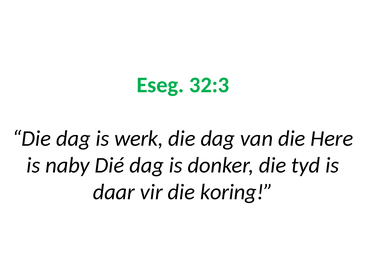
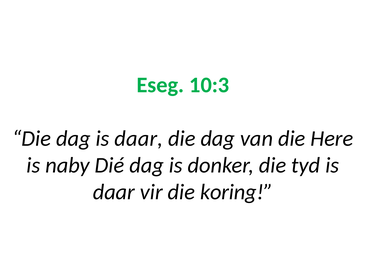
32:3: 32:3 -> 10:3 (209, 85)
dag is werk: werk -> daar (139, 139)
